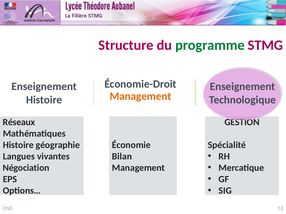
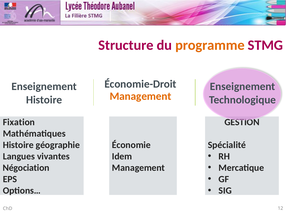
programme colour: green -> orange (210, 45)
Réseaux: Réseaux -> Fixation (19, 122)
Bilan: Bilan -> Idem (122, 157)
